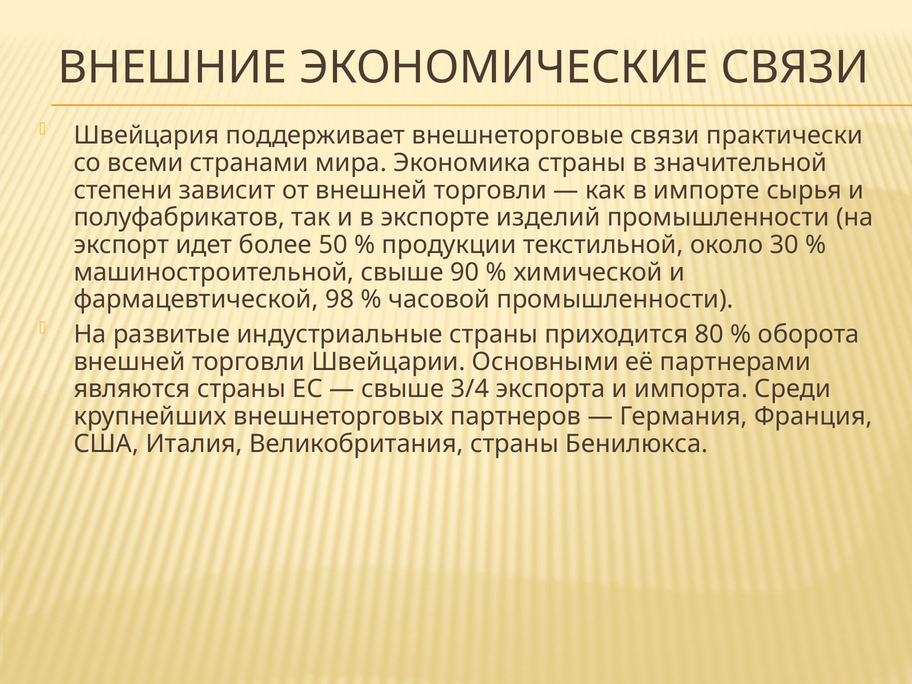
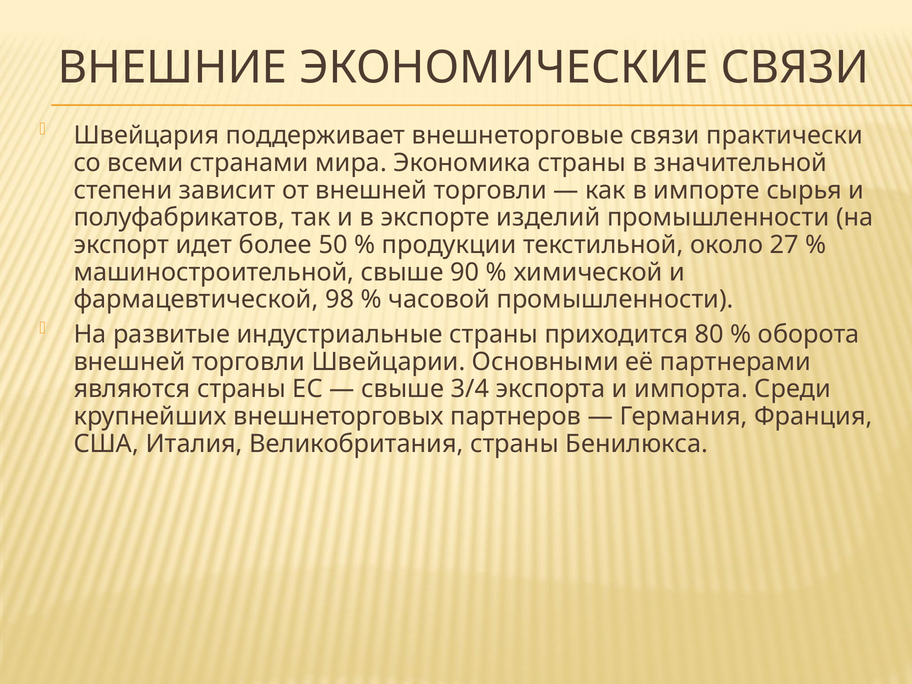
30: 30 -> 27 (784, 245)
